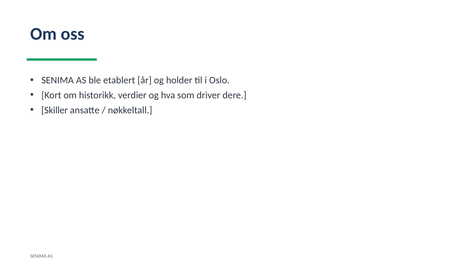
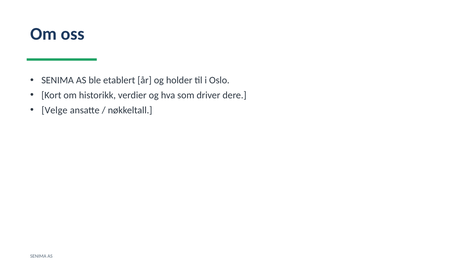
Skiller: Skiller -> Velge (54, 110)
